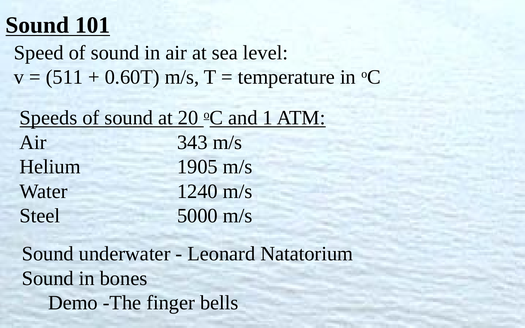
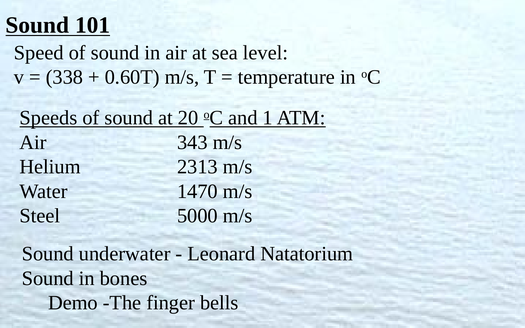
511: 511 -> 338 (64, 77)
1905: 1905 -> 2313 (197, 167)
1240: 1240 -> 1470 (197, 191)
